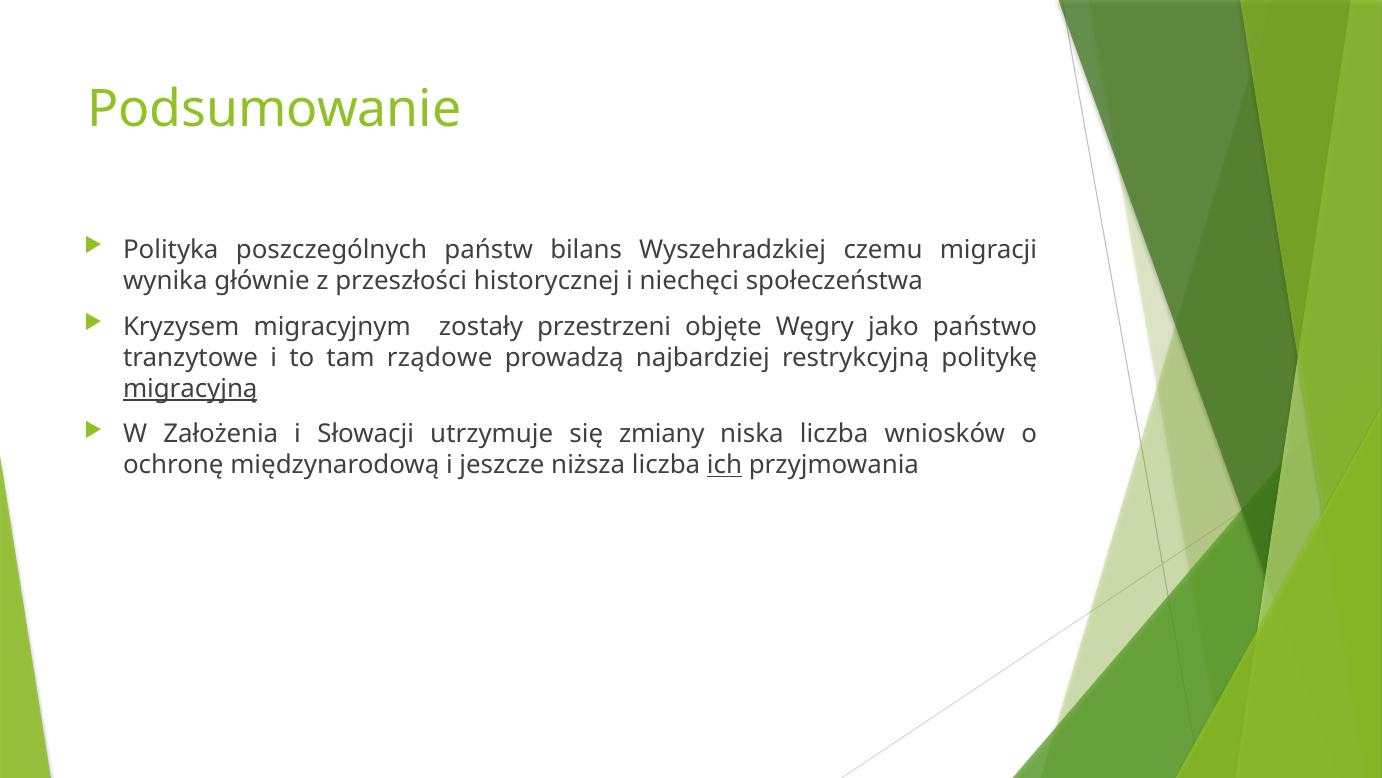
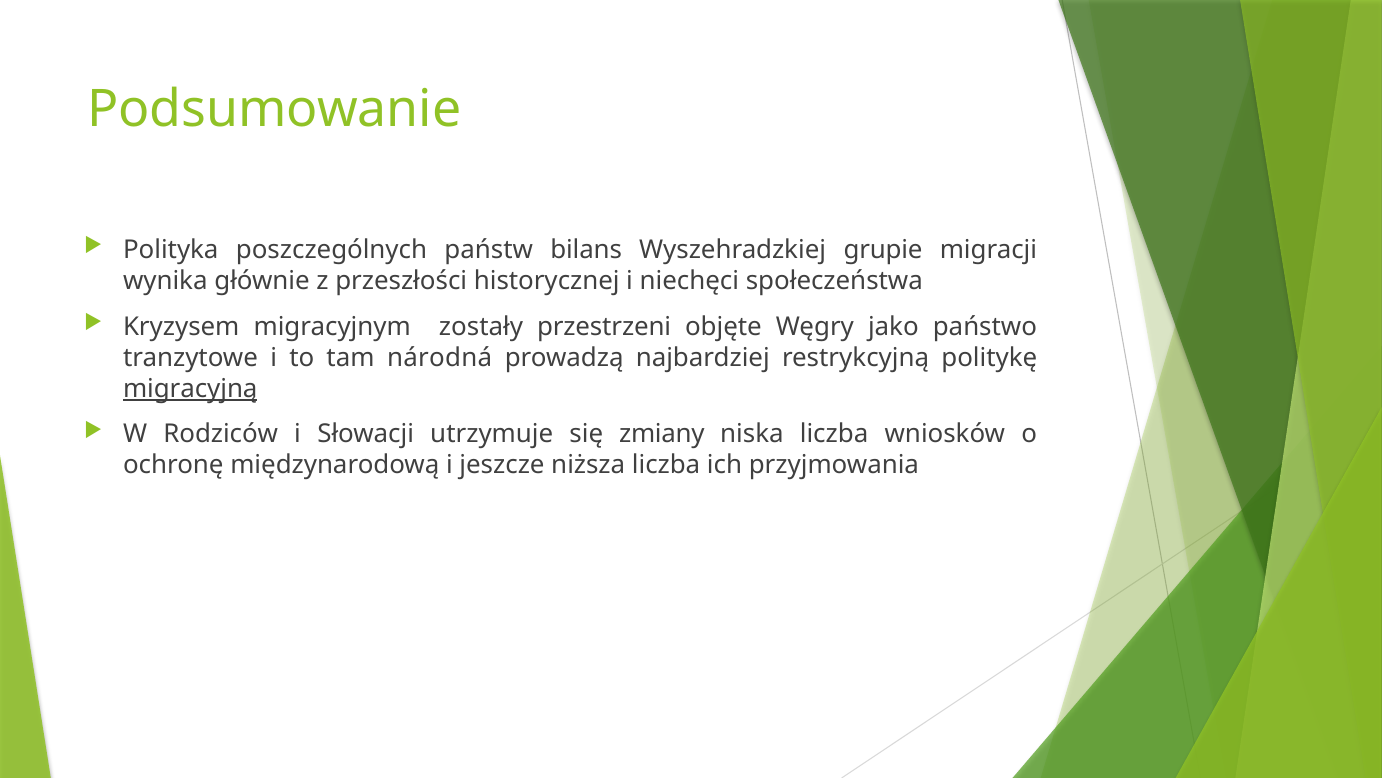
czemu: czemu -> grupie (883, 250)
rządowe: rządowe -> národná (440, 357)
Założenia: Założenia -> Rodziców (221, 434)
ich underline: present -> none (724, 465)
